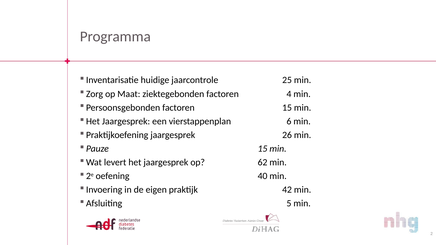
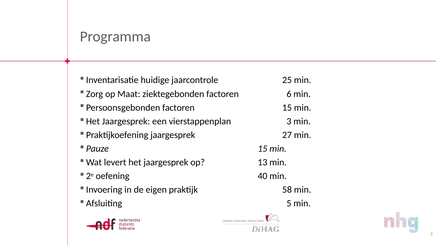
4: 4 -> 6 (289, 94)
6: 6 -> 3 (289, 121)
26: 26 -> 27 (287, 135)
62: 62 -> 13 (263, 163)
42: 42 -> 58 (287, 190)
